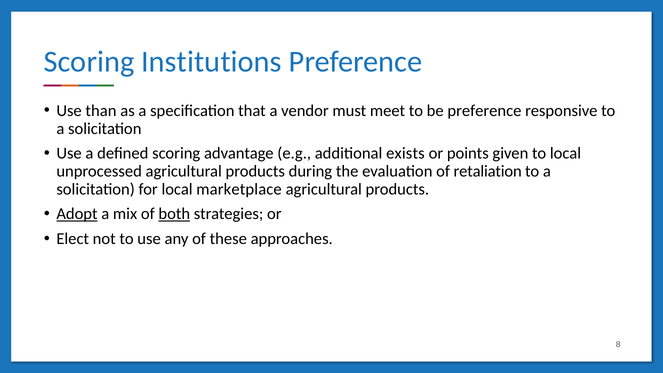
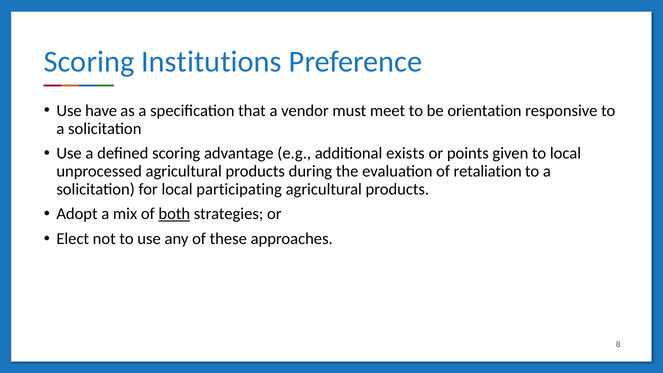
than: than -> have (101, 111)
be preference: preference -> orientation (485, 111)
marketplace: marketplace -> participating (239, 189)
Adopt underline: present -> none (77, 214)
